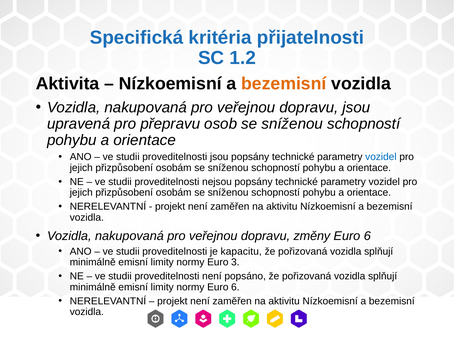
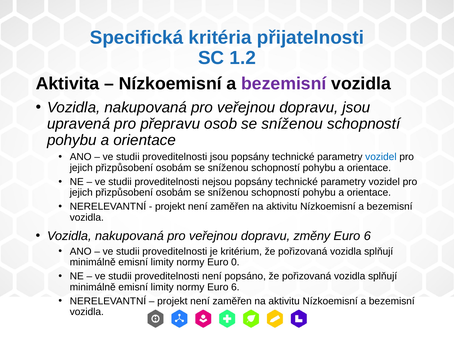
bezemisní colour: orange -> purple (284, 84)
kapacitu: kapacitu -> kritérium (241, 252)
3: 3 -> 0 (235, 263)
